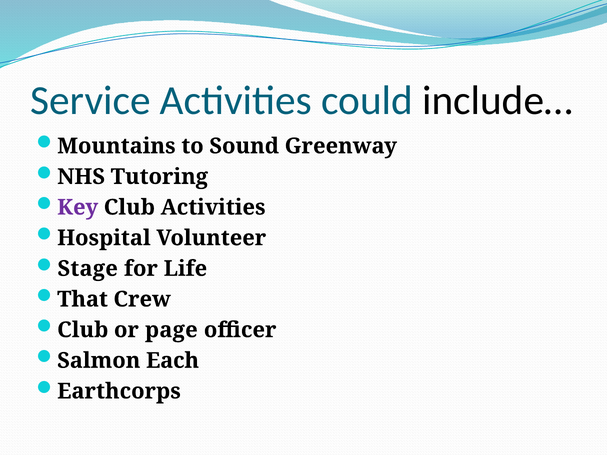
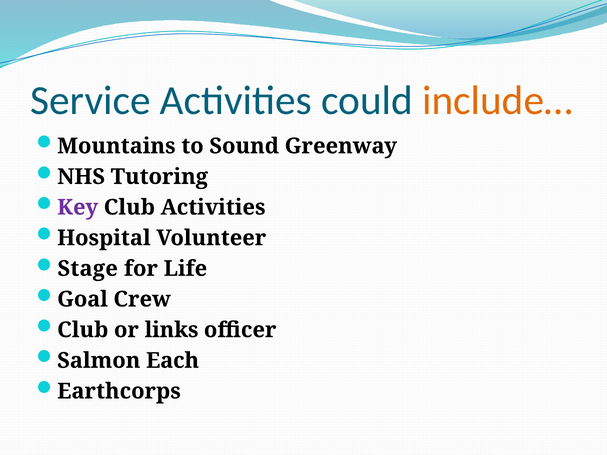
include… colour: black -> orange (497, 101)
That: That -> Goal (83, 299)
page: page -> links (172, 330)
